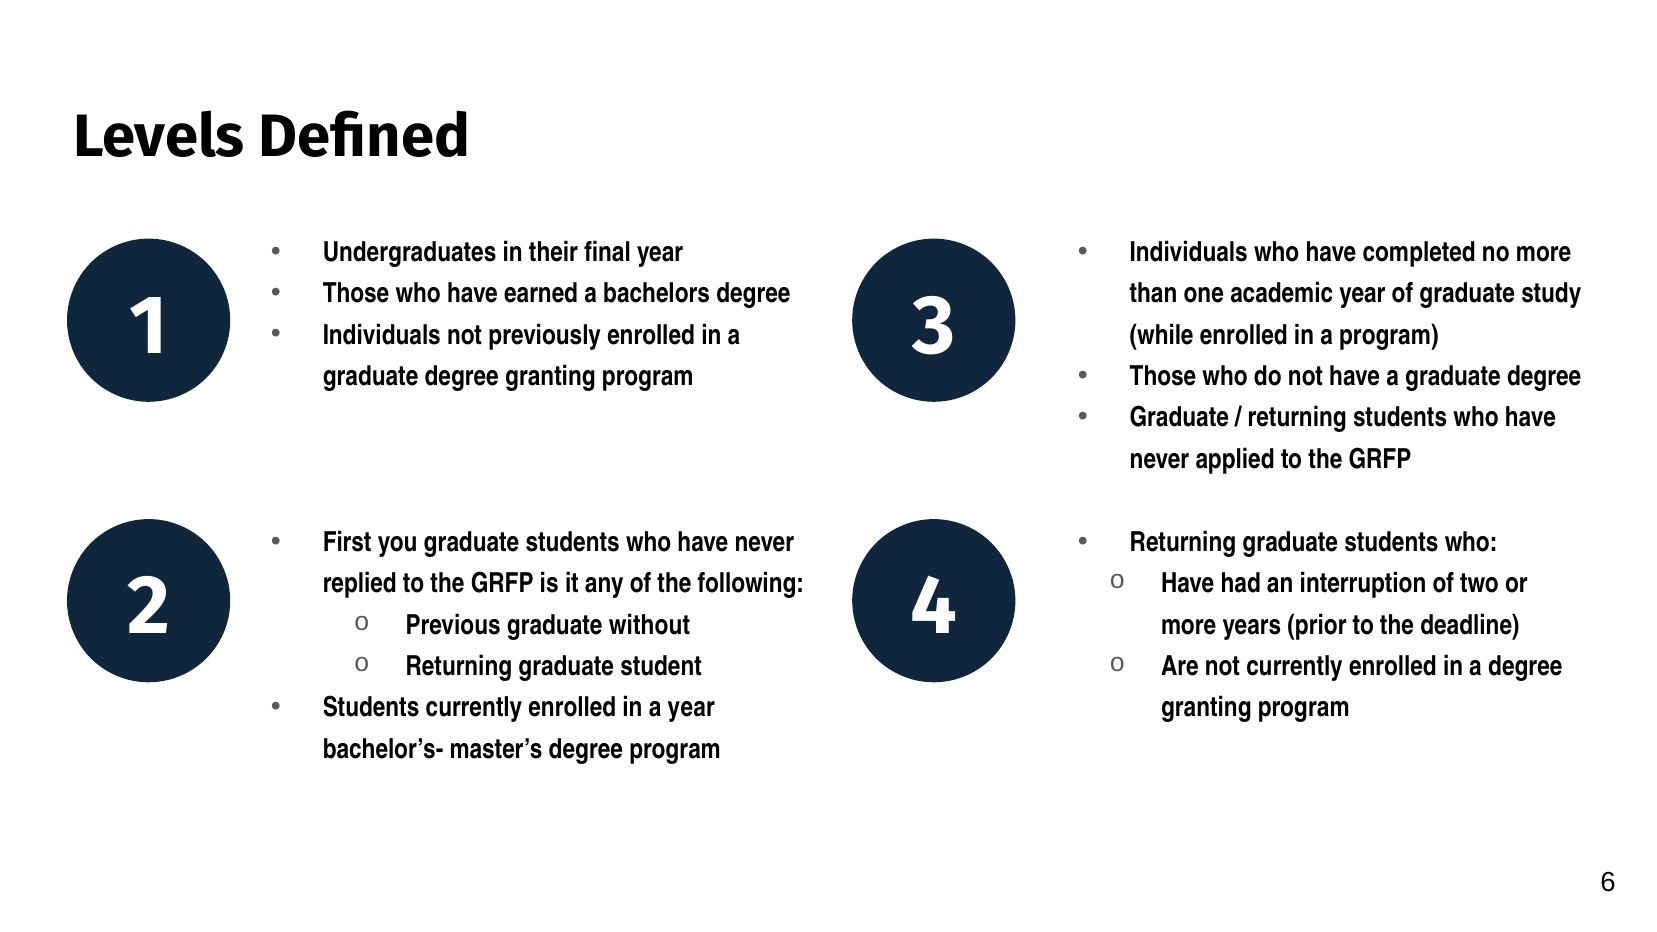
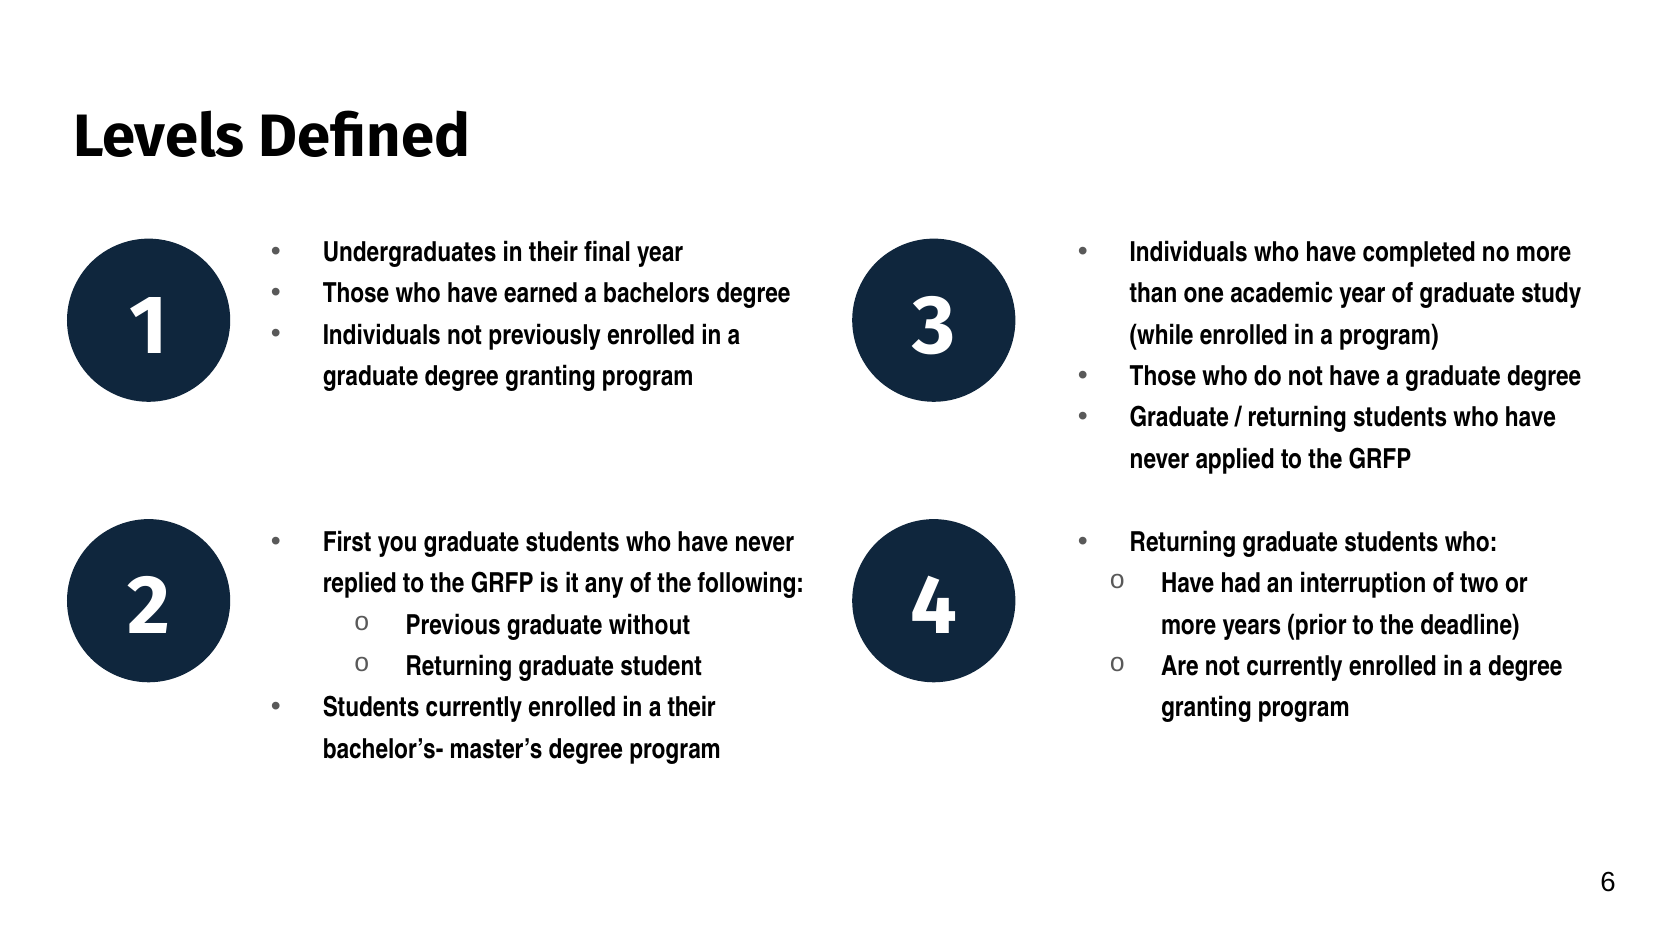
a year: year -> their (692, 708)
